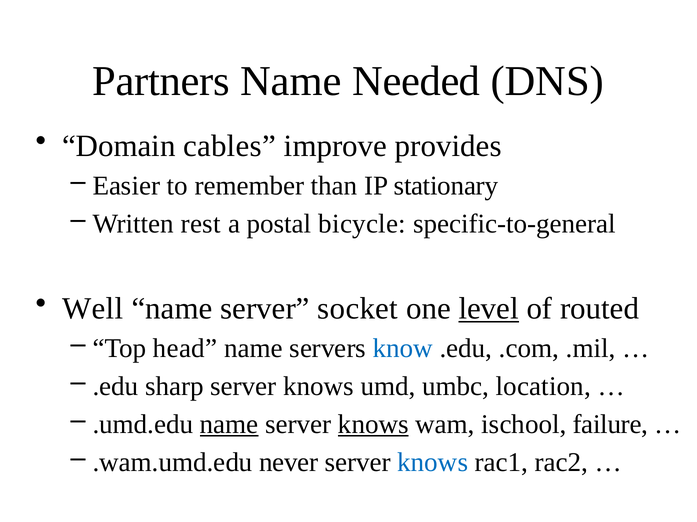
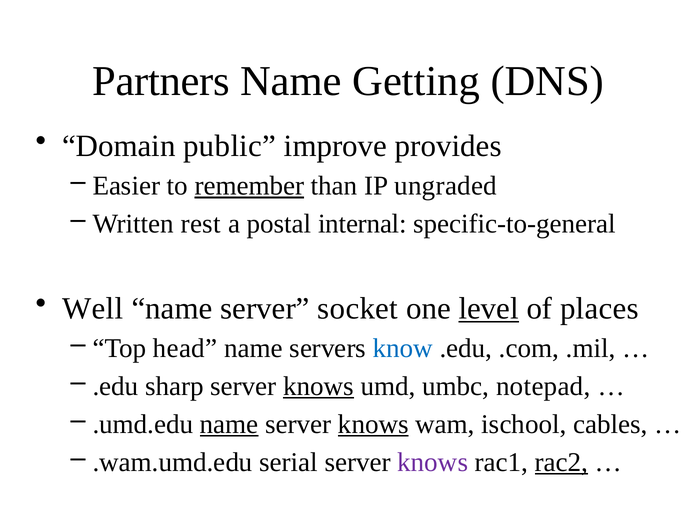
Needed: Needed -> Getting (416, 81)
cables: cables -> public (230, 146)
remember underline: none -> present (249, 186)
stationary: stationary -> ungraded (446, 186)
bicycle: bicycle -> internal (362, 224)
routed: routed -> places (599, 309)
knows underline: none -> present (319, 387)
location: location -> notepad (543, 387)
failure: failure -> cables (610, 425)
never: never -> serial (289, 463)
knows colour: blue -> purple (433, 463)
rac2 underline: none -> present (561, 463)
